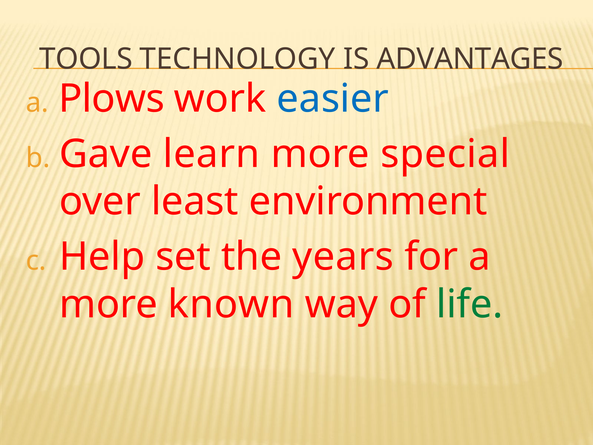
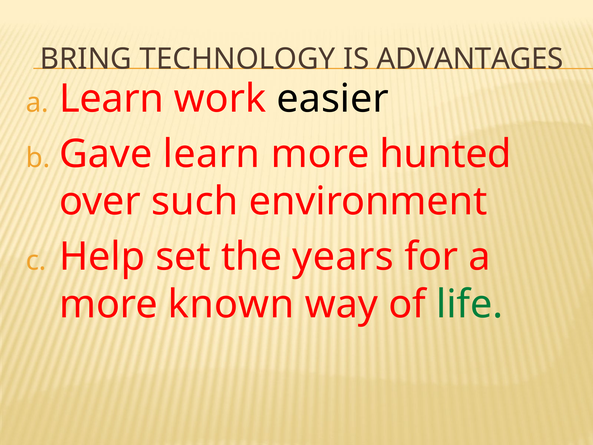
TOOLS: TOOLS -> BRING (86, 59)
a Plows: Plows -> Learn (111, 99)
easier colour: blue -> black (333, 99)
special: special -> hunted (446, 154)
least: least -> such (195, 201)
